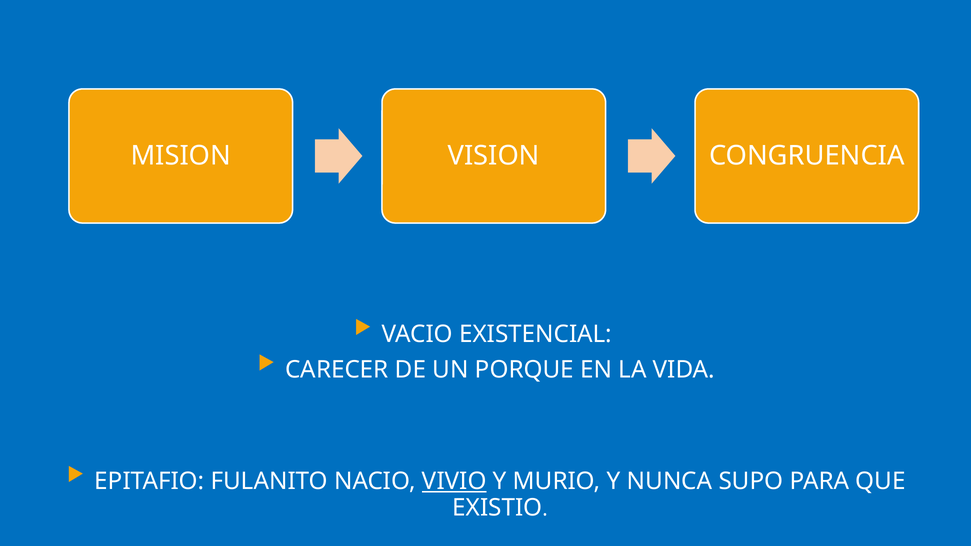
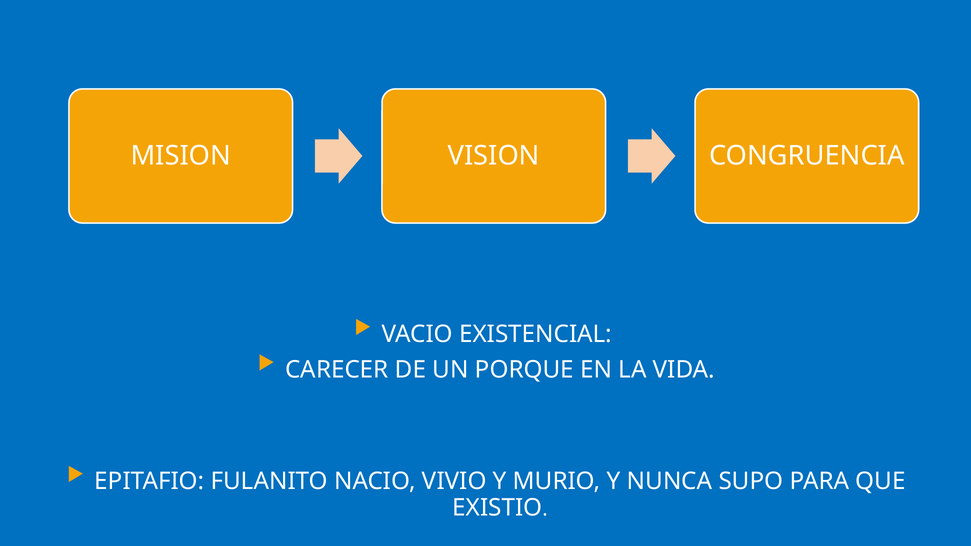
VIVIO underline: present -> none (454, 482)
